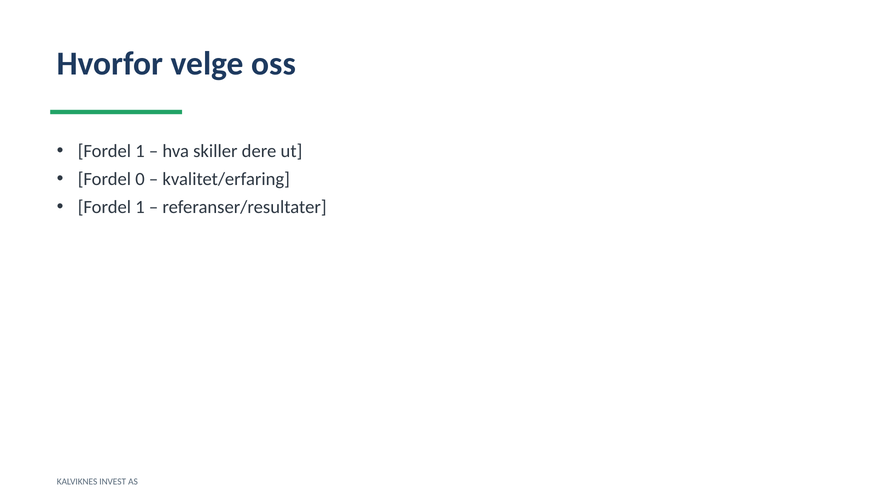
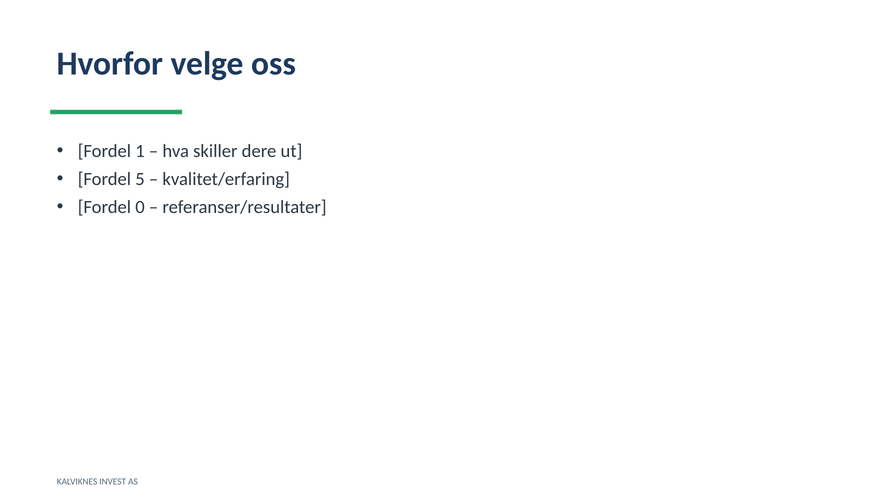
0: 0 -> 5 (140, 179)
1: 1 -> 0 (140, 207)
